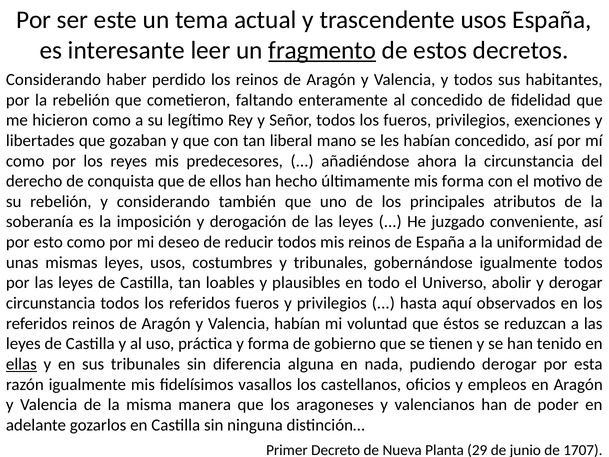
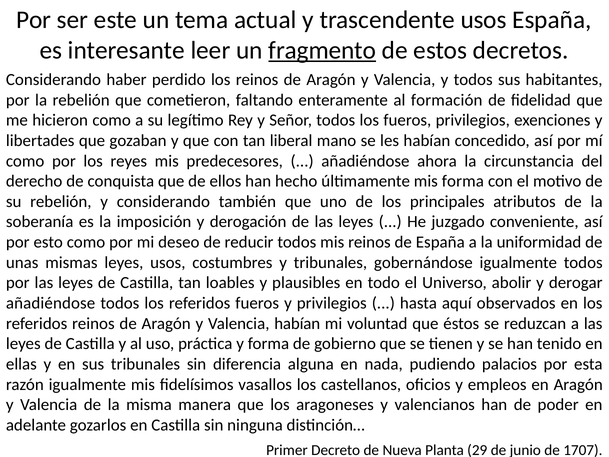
al concedido: concedido -> formación (447, 100)
circunstancia: circunstancia -> añadiéndose (51, 303)
ellas underline: present -> none (21, 364)
pudiendo derogar: derogar -> palacios (509, 364)
